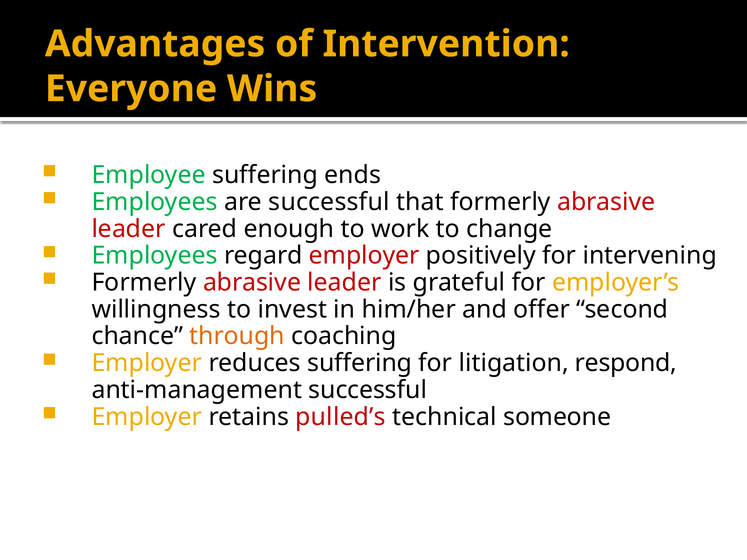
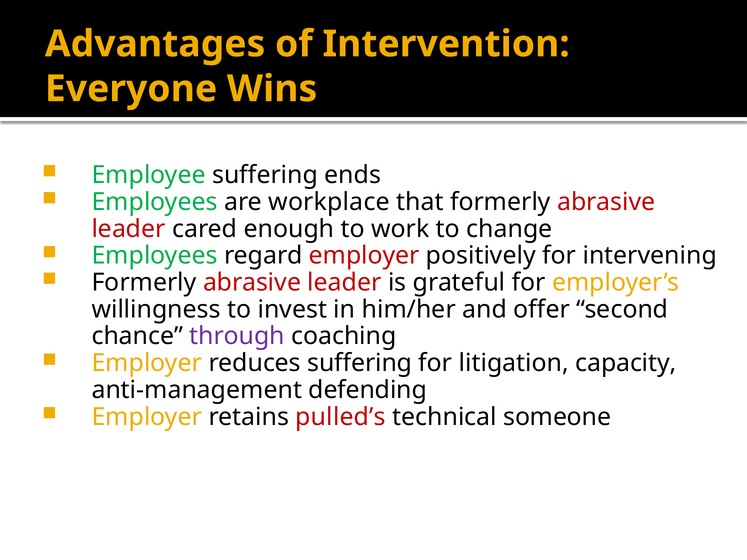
are successful: successful -> workplace (329, 202)
through colour: orange -> purple (237, 336)
respond: respond -> capacity (626, 363)
anti-management successful: successful -> defending (368, 390)
